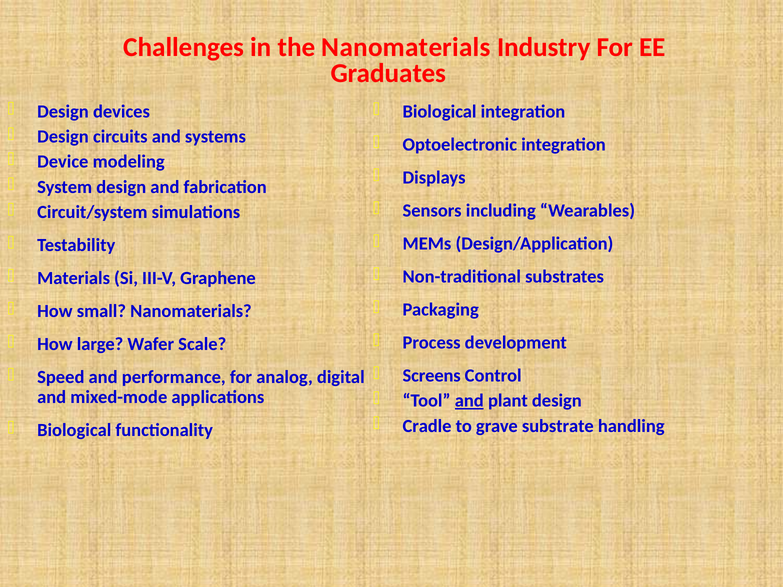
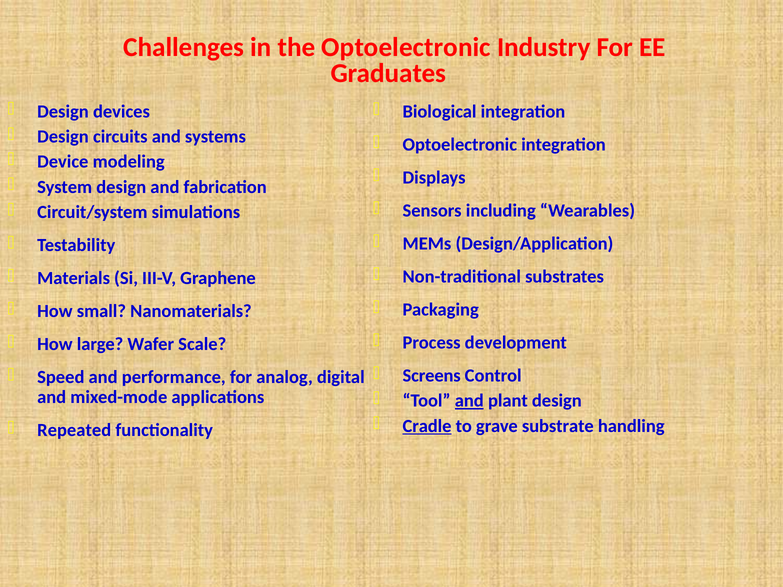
the Nanomaterials: Nanomaterials -> Optoelectronic (406, 47)
Cradle underline: none -> present (427, 426)
Biological: Biological -> Repeated (74, 430)
